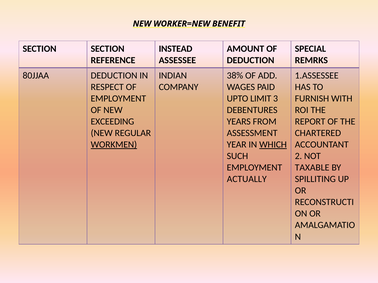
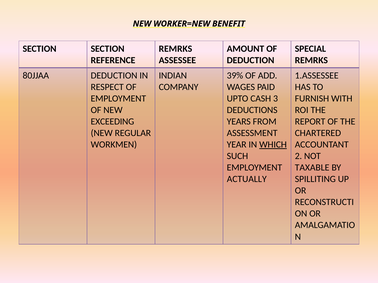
INSTEAD: INSTEAD -> REMRKS (175, 49)
38%: 38% -> 39% (235, 76)
LIMIT: LIMIT -> CASH (261, 99)
DEBENTURES: DEBENTURES -> DEDUCTIONS (252, 110)
WORKMEN underline: present -> none (114, 145)
